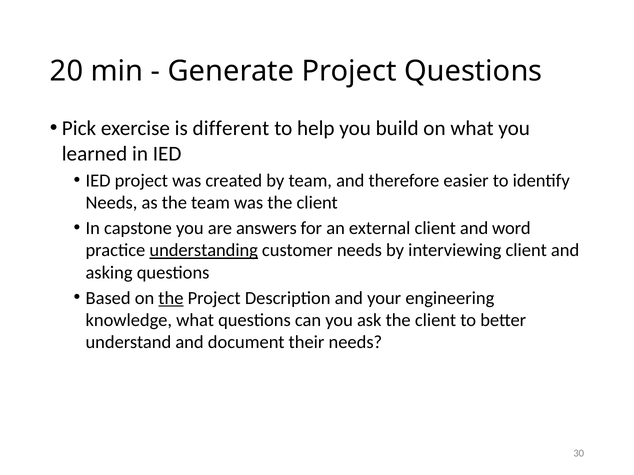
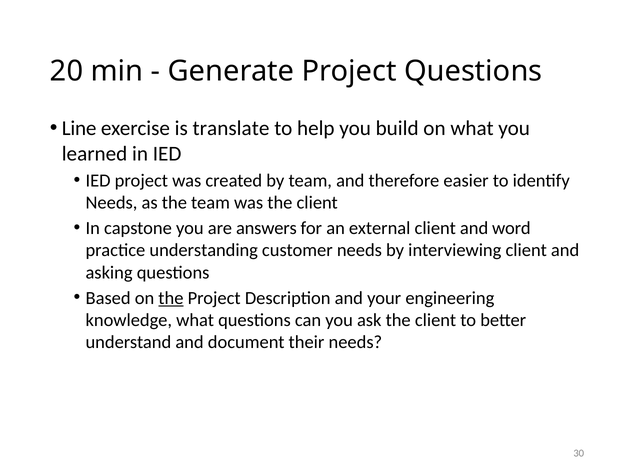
Pick: Pick -> Line (79, 128)
different: different -> translate (231, 128)
understanding underline: present -> none (204, 251)
